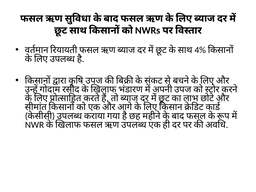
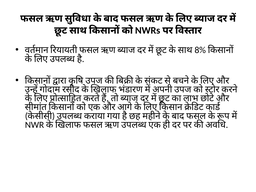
4%: 4% -> 8% (200, 50)
